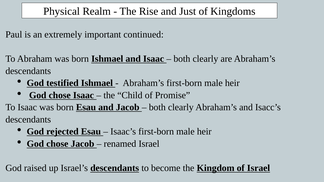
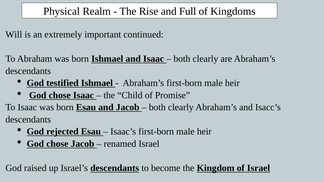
Just: Just -> Full (188, 11)
Paul: Paul -> Will (14, 35)
